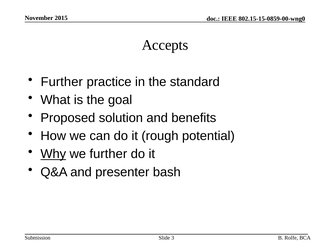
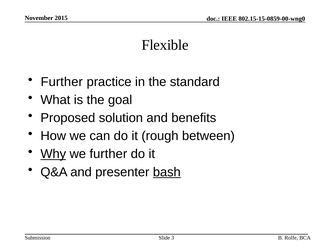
Accepts: Accepts -> Flexible (165, 45)
potential: potential -> between (208, 136)
bash underline: none -> present (167, 172)
